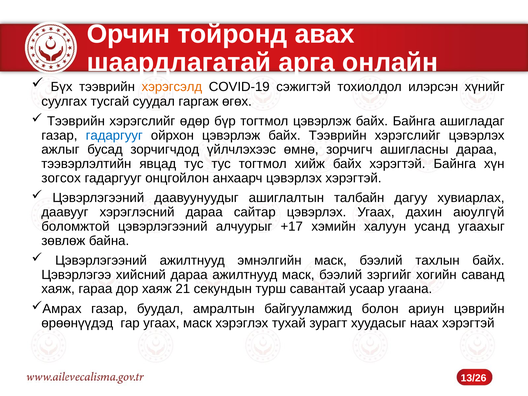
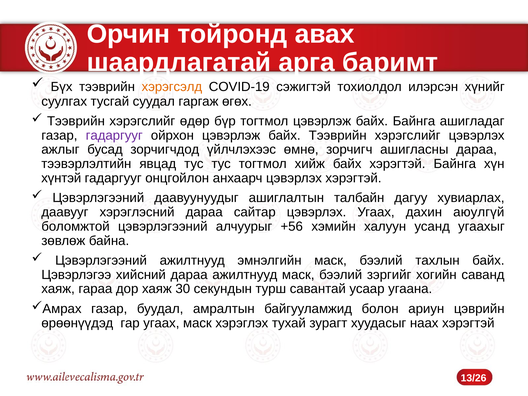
онлайн: онлайн -> баримт (390, 63)
гадаргууг colour: blue -> purple (114, 135)
зогсох: зогсох -> хүнтэй (61, 178)
+17: +17 -> +56 (292, 226)
21: 21 -> 30 (183, 289)
